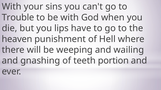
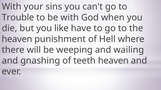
lips: lips -> like (62, 28)
teeth portion: portion -> heaven (113, 61)
